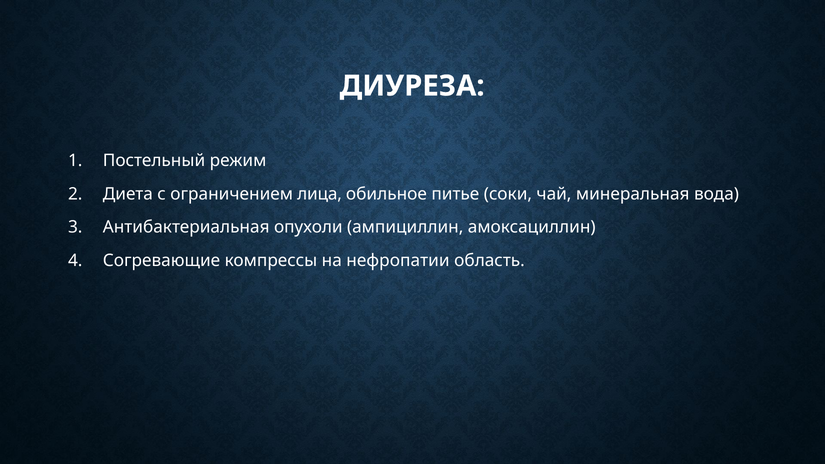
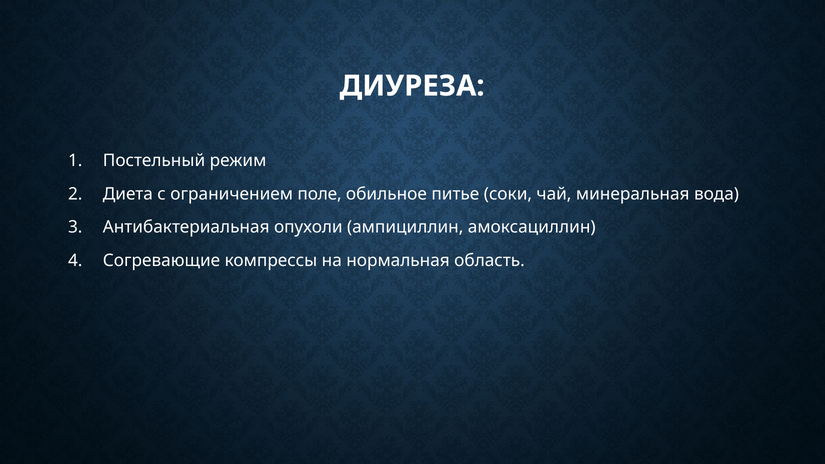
лица: лица -> поле (320, 194)
нефропатии: нефропатии -> нормальная (398, 261)
